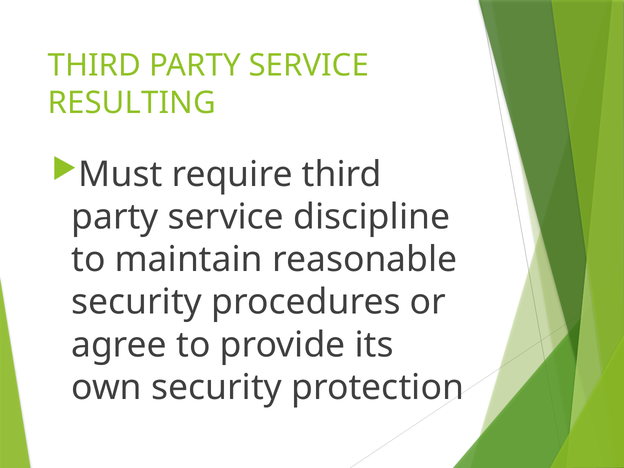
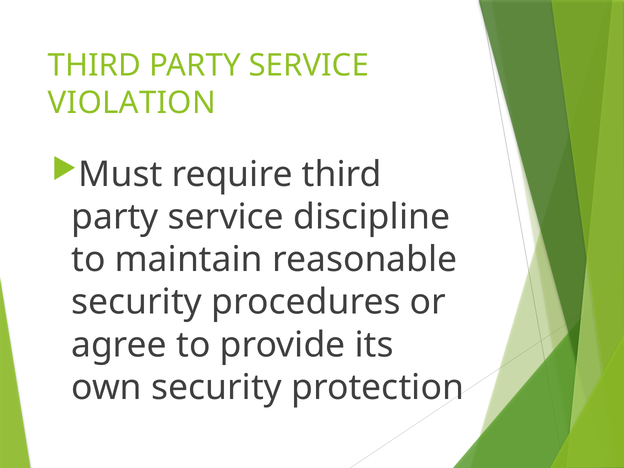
RESULTING: RESULTING -> VIOLATION (132, 103)
